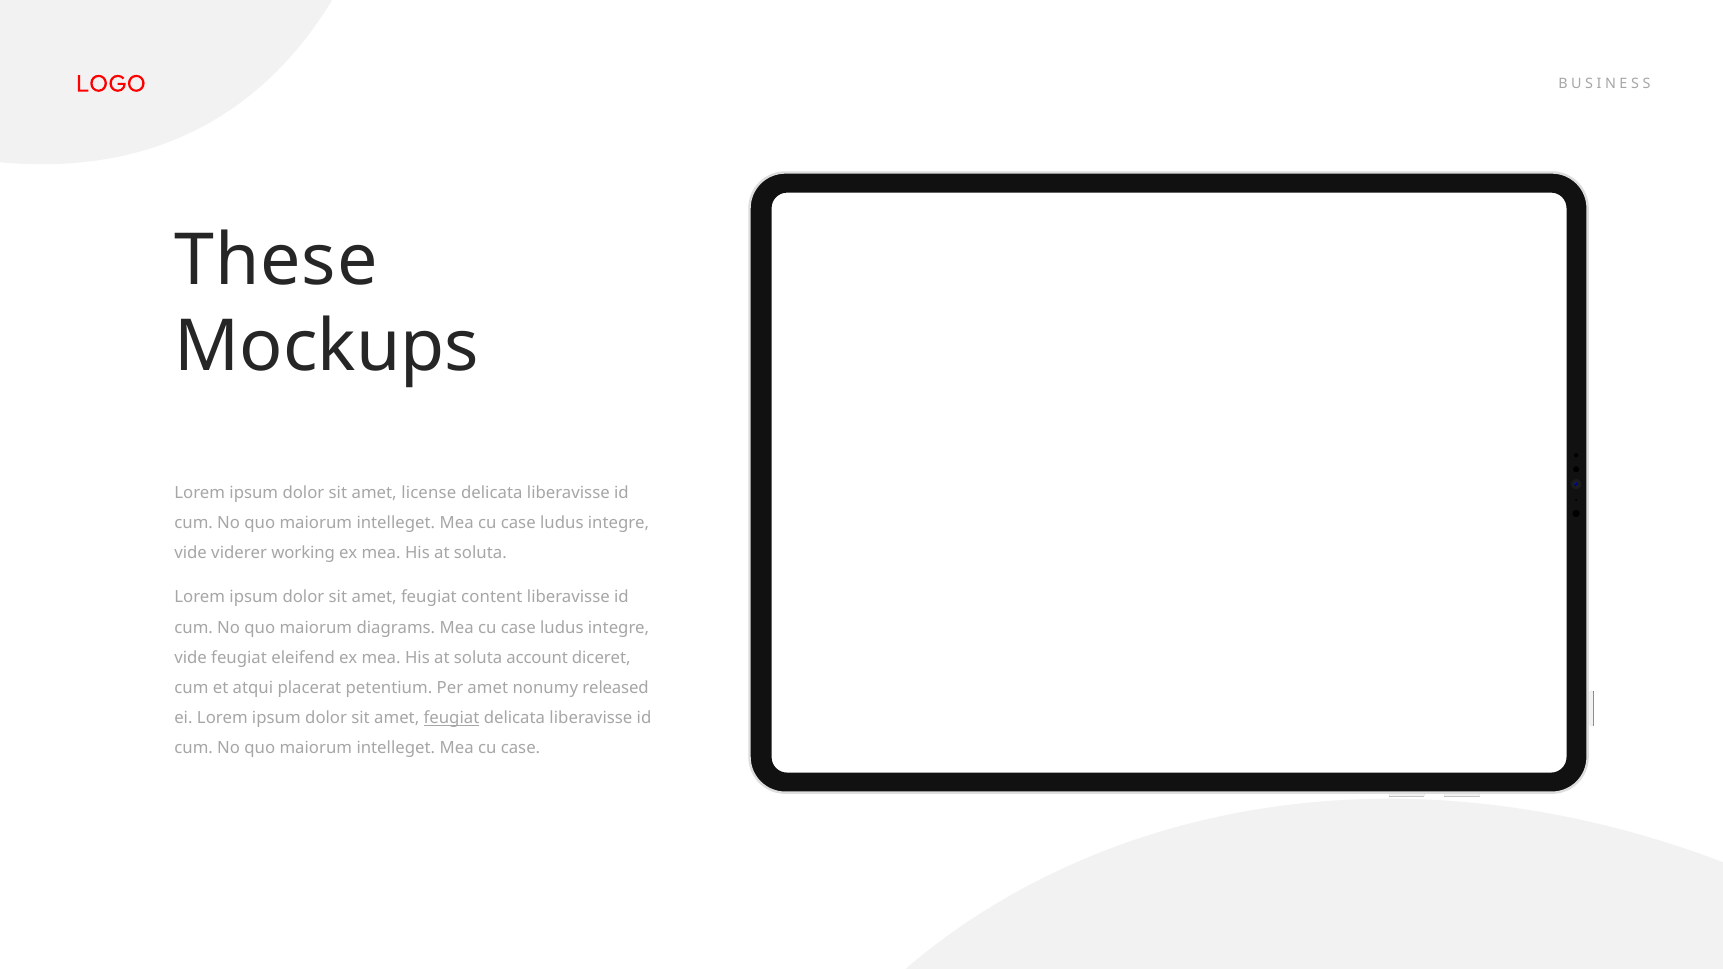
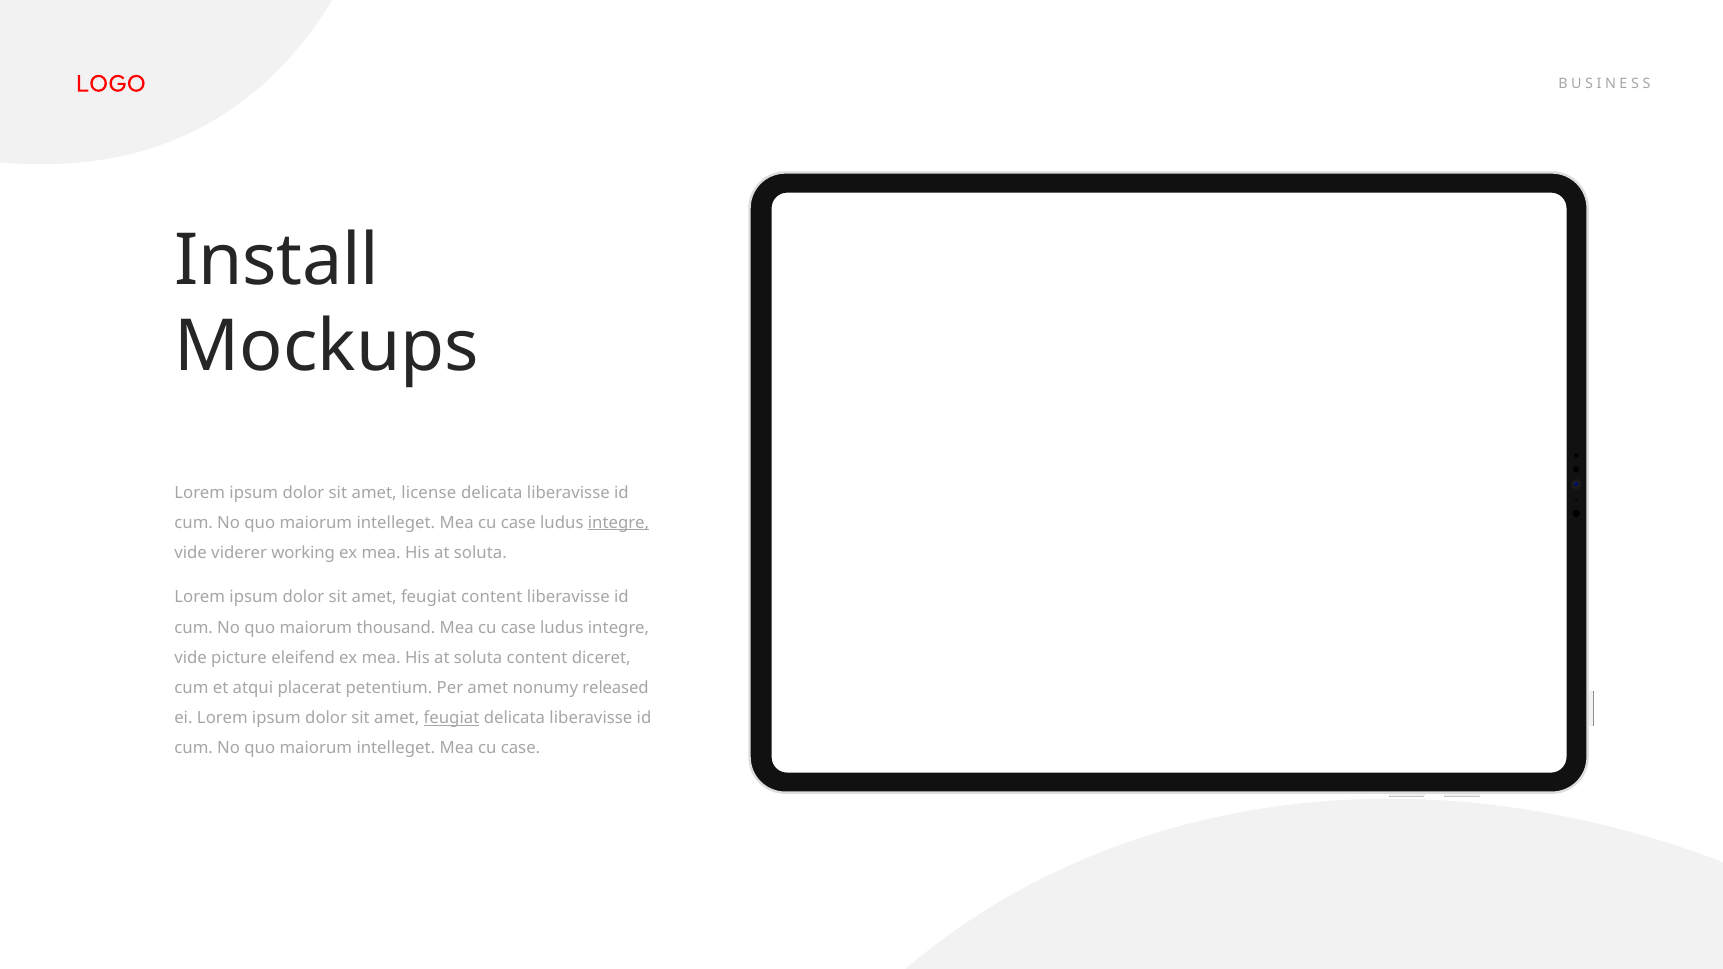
These: These -> Install (277, 261)
integre underline: none -> present (619, 523)
diagrams: diagrams -> thousand (396, 628)
vide feugiat: feugiat -> picture (239, 658)
soluta account: account -> content (537, 658)
